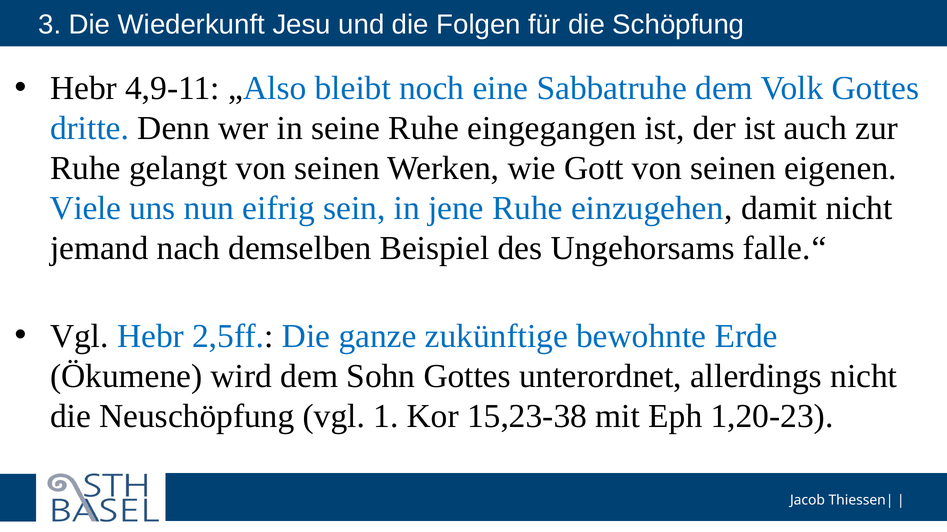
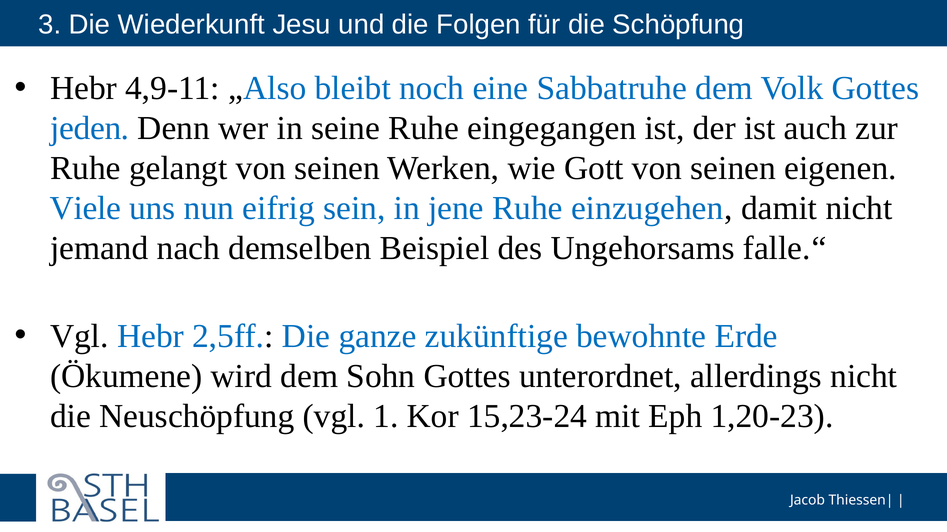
dritte: dritte -> jeden (90, 128)
15,23-38: 15,23-38 -> 15,23-24 (527, 417)
